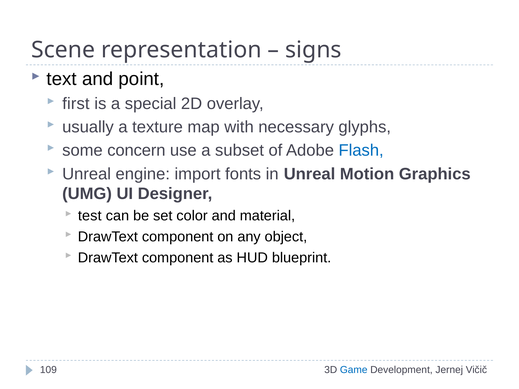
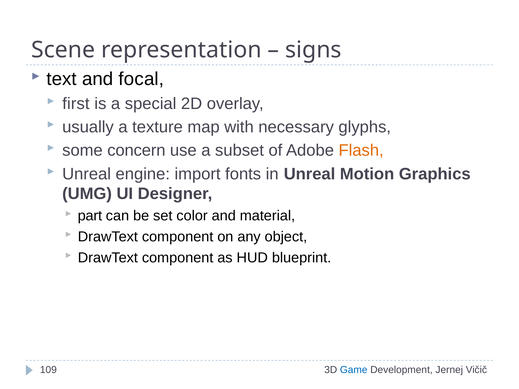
point: point -> focal (141, 79)
Flash colour: blue -> orange (361, 151)
test: test -> part (90, 216)
